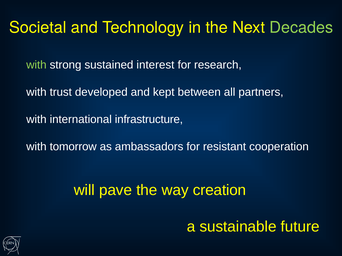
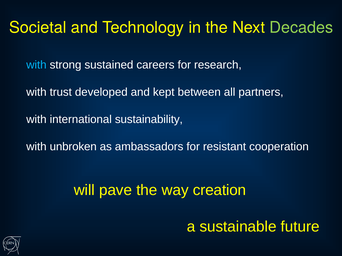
with colour: light green -> light blue (36, 65)
interest: interest -> careers (155, 65)
infrastructure: infrastructure -> sustainability (149, 120)
tomorrow: tomorrow -> unbroken (73, 147)
